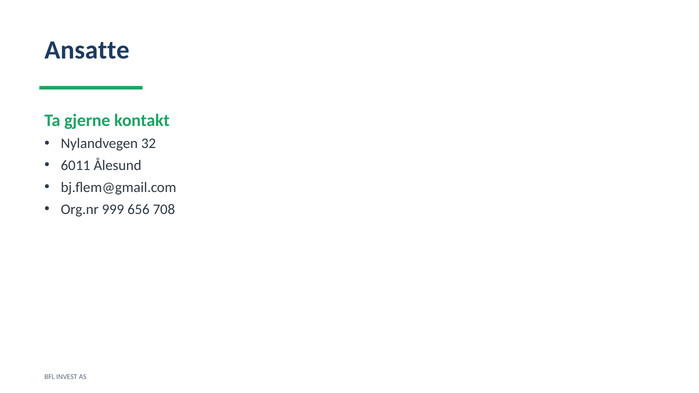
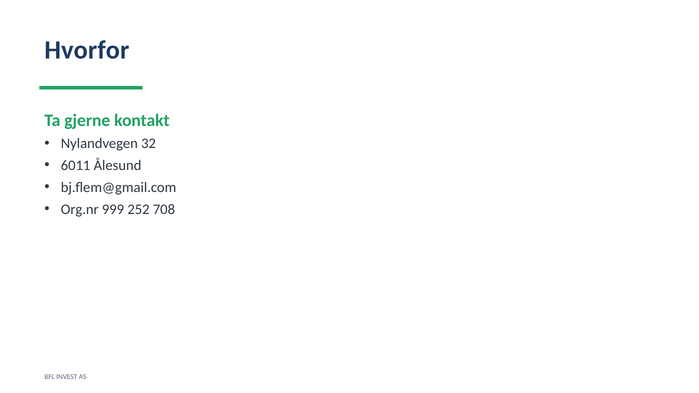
Ansatte: Ansatte -> Hvorfor (87, 50)
656: 656 -> 252 (138, 209)
